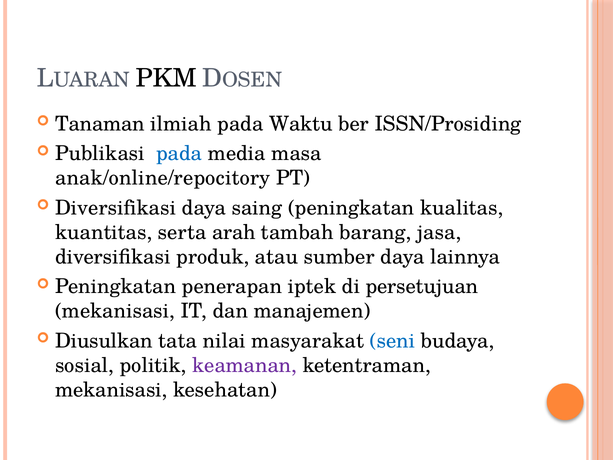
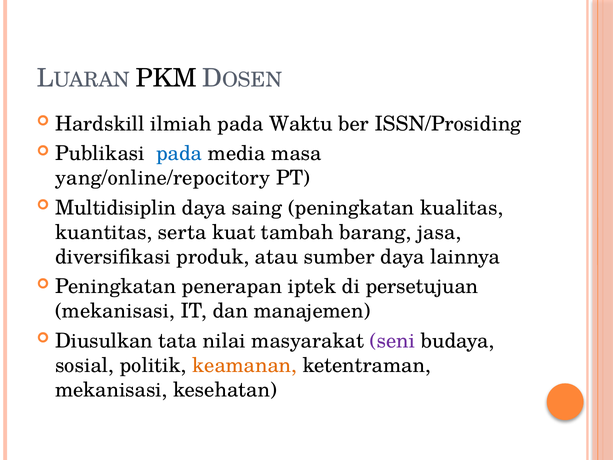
Tanaman: Tanaman -> Hardskill (100, 124)
anak/online/repocitory: anak/online/repocitory -> yang/online/repocitory (163, 178)
Diversifikasi: Diversifikasi -> Multidisiplin (116, 208)
arah: arah -> kuat (234, 232)
seni colour: blue -> purple (392, 341)
keamanan colour: purple -> orange (245, 365)
